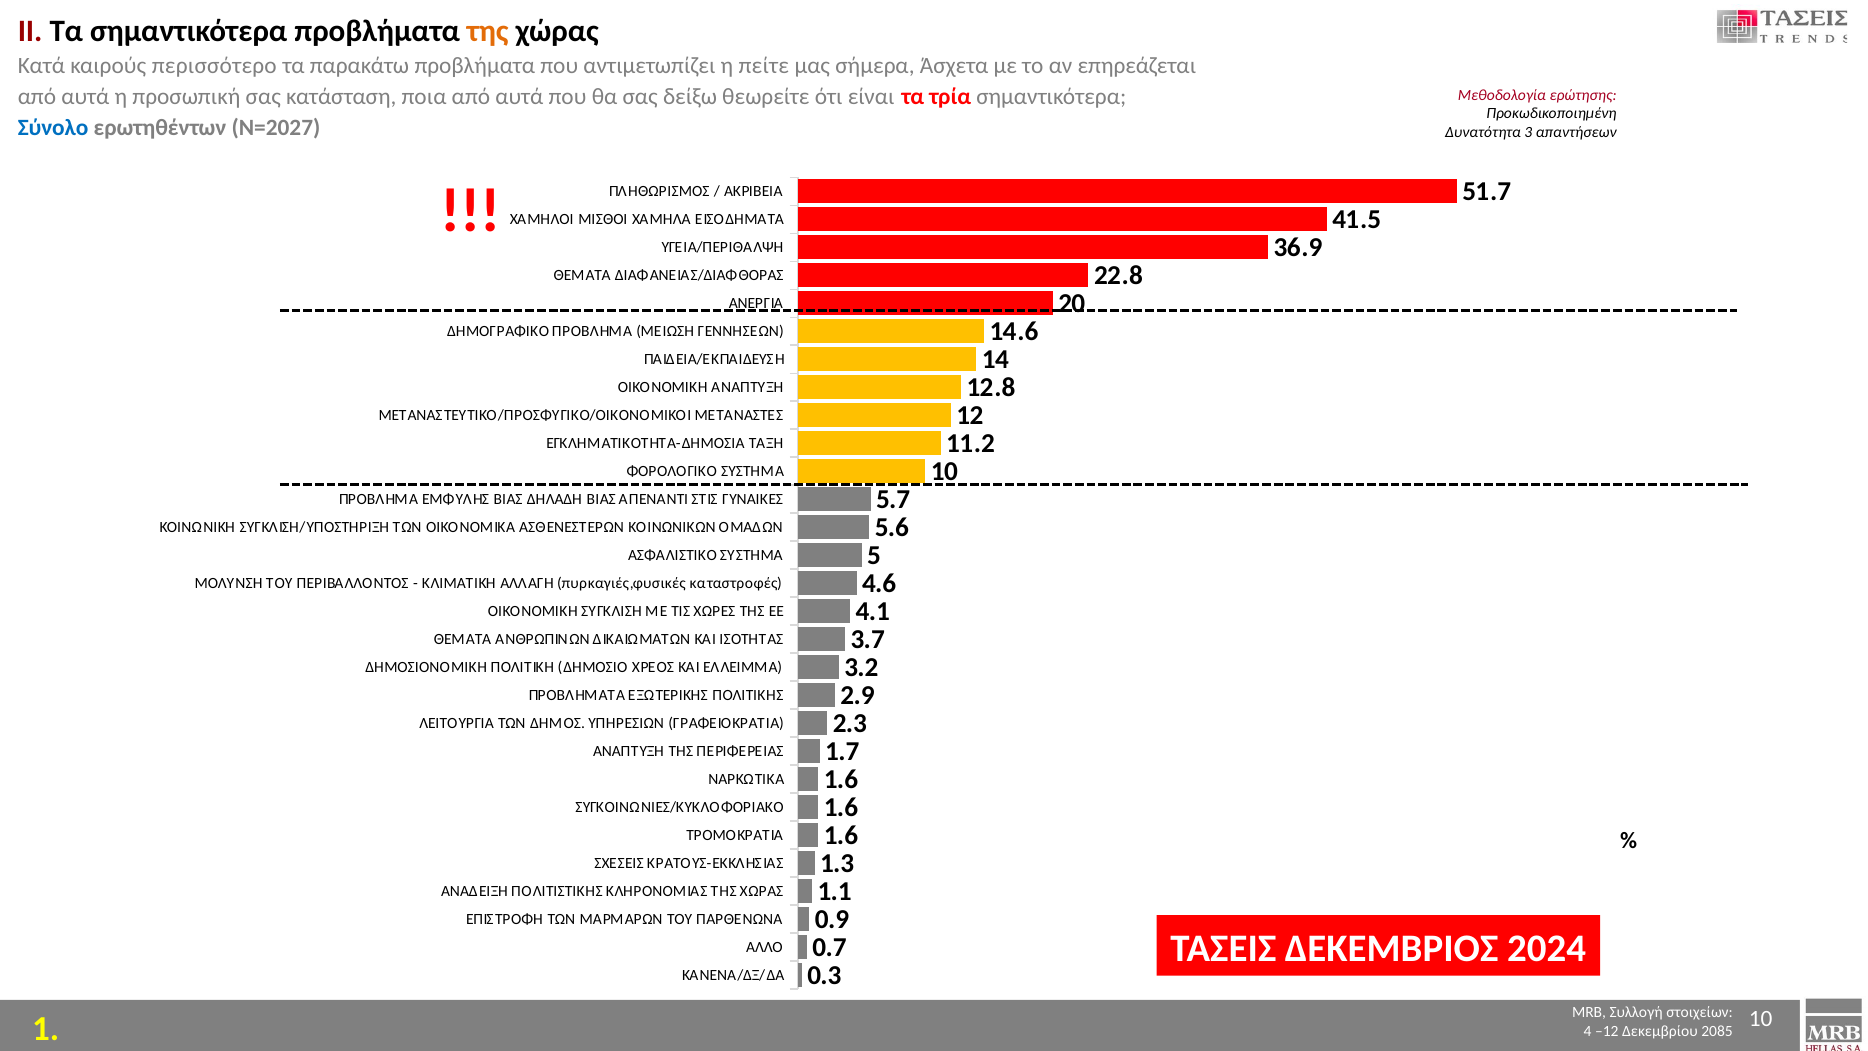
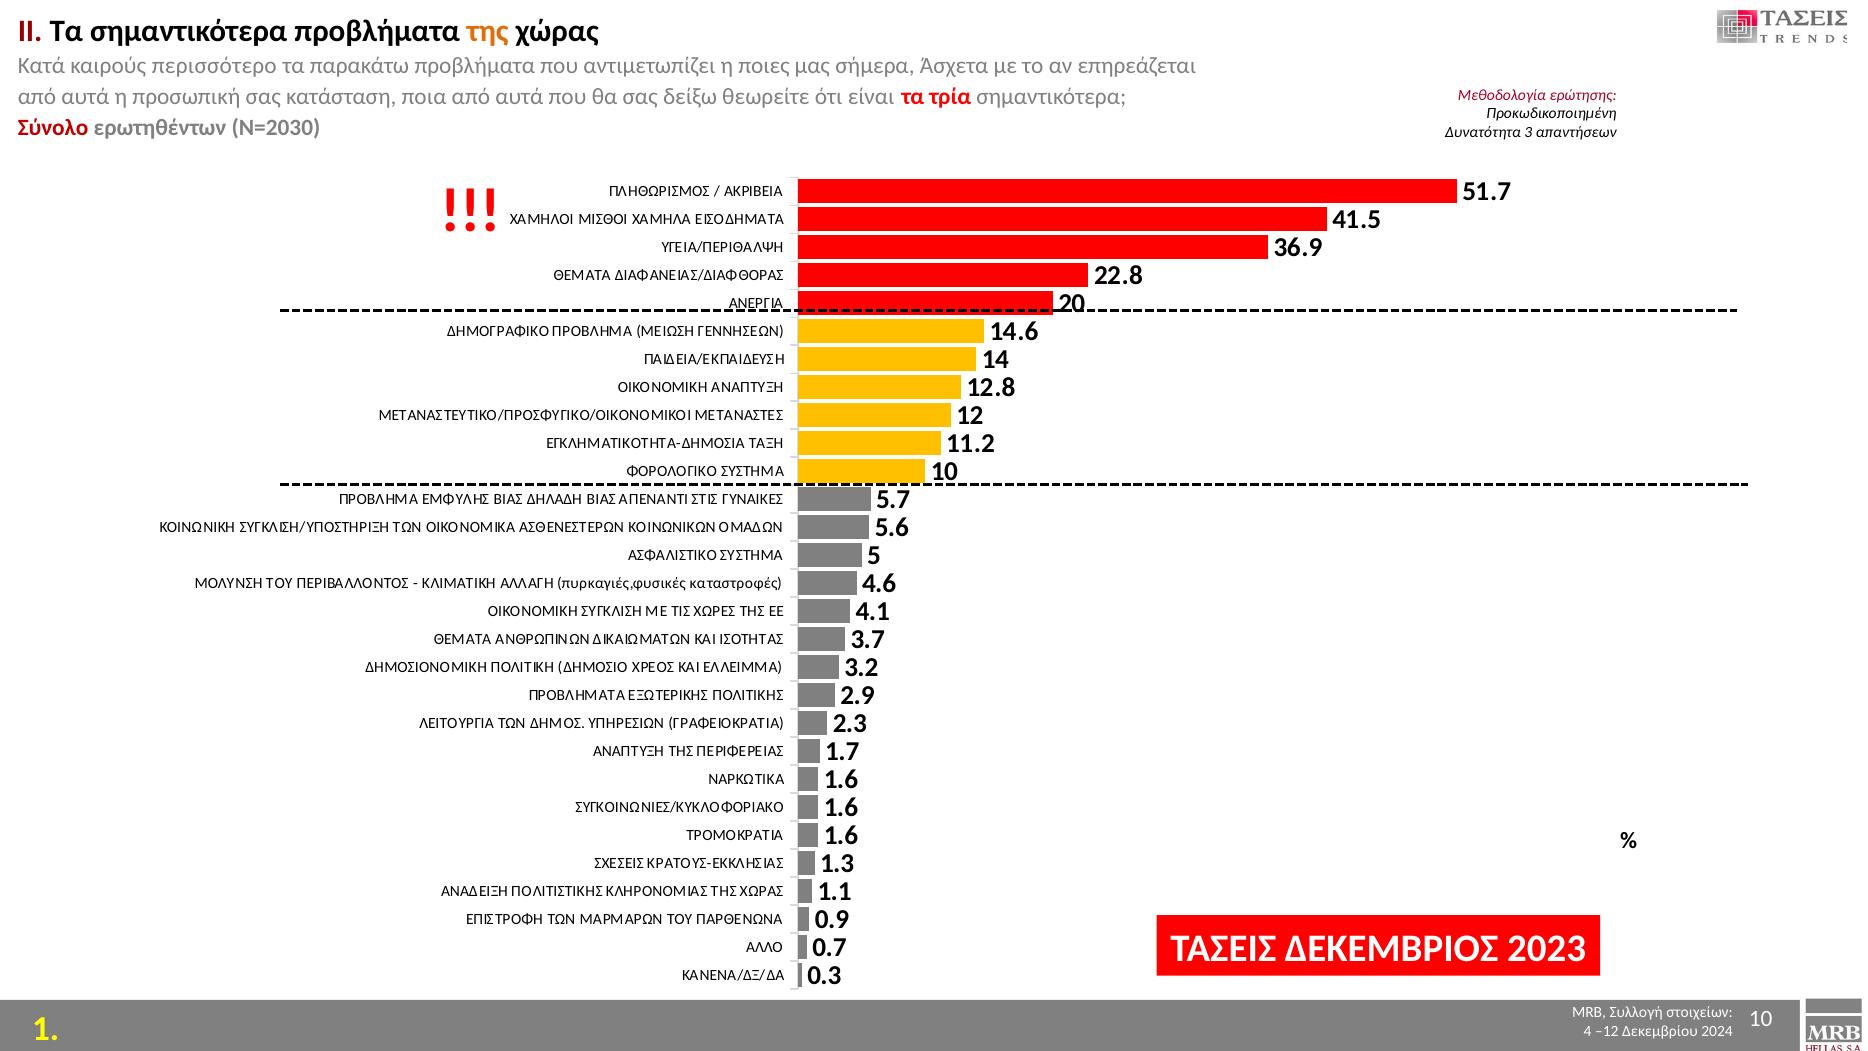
πείτε: πείτε -> ποιες (764, 66)
Σύνολο colour: blue -> red (53, 128)
Ν=2027: Ν=2027 -> Ν=2030 (276, 128)
2024: 2024 -> 2023 (1547, 948)
2085: 2085 -> 2024 (1717, 1031)
